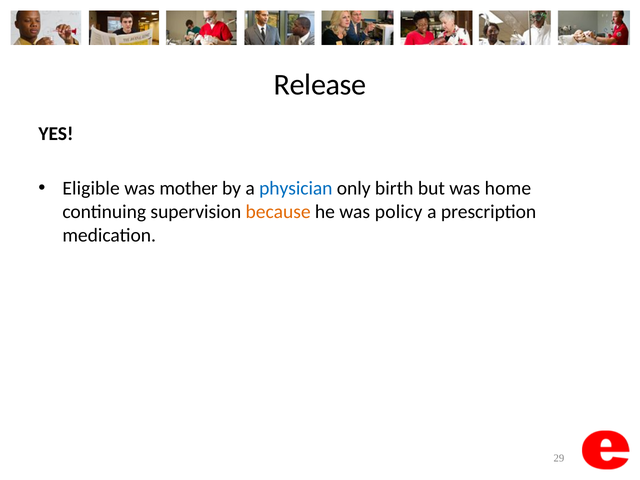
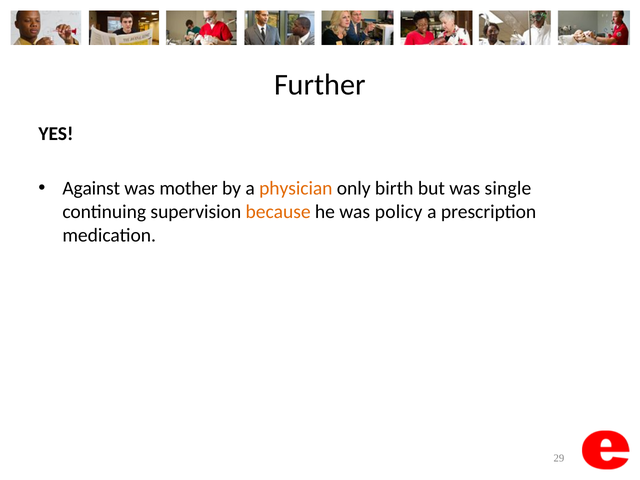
Release: Release -> Further (320, 85)
Eligible: Eligible -> Against (91, 188)
physician colour: blue -> orange (296, 188)
home: home -> single (508, 188)
